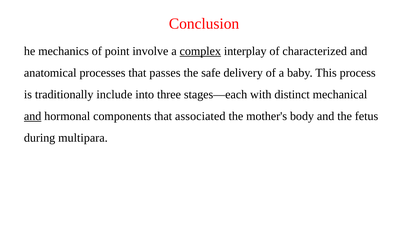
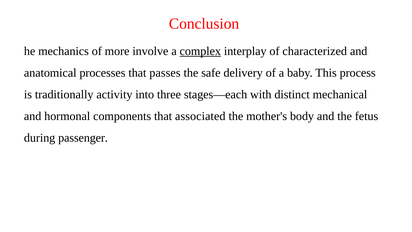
point: point -> more (117, 51)
include: include -> activity (114, 94)
and underline: present -> none (33, 116)
multipara: multipara -> passenger (83, 138)
